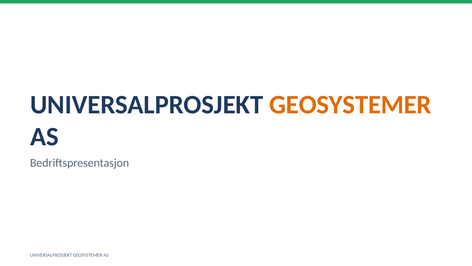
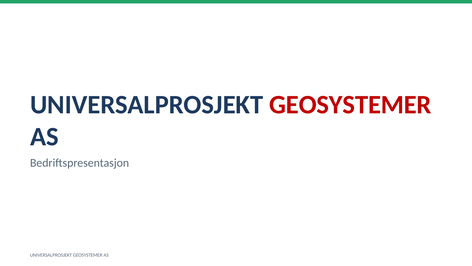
GEOSYSTEMER colour: orange -> red (350, 105)
